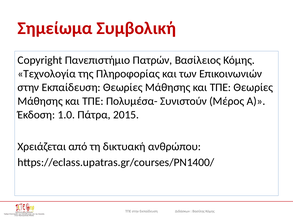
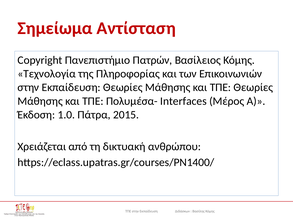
Συμβολική: Συμβολική -> Αντίσταση (136, 28)
Συνιστούν: Συνιστούν -> Interfaces (183, 101)
